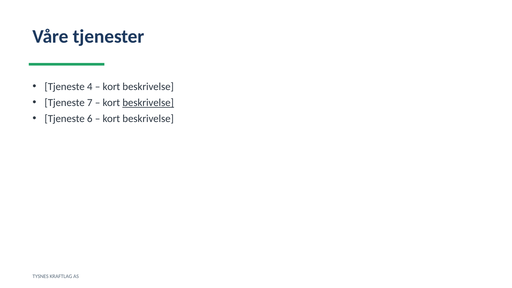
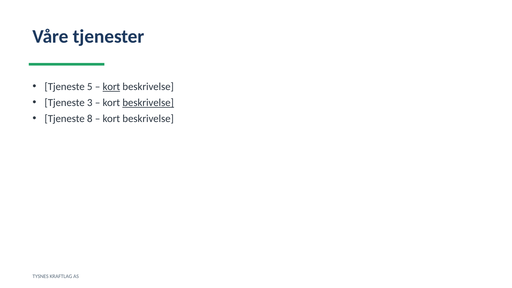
4: 4 -> 5 (90, 87)
kort underline: none -> present (111, 87)
7: 7 -> 3 (90, 103)
6: 6 -> 8 (90, 119)
